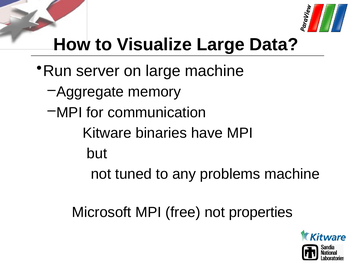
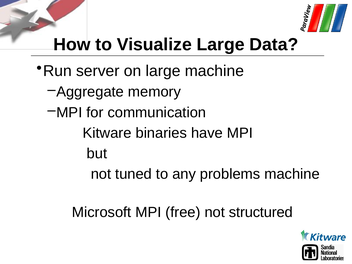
properties: properties -> structured (261, 212)
